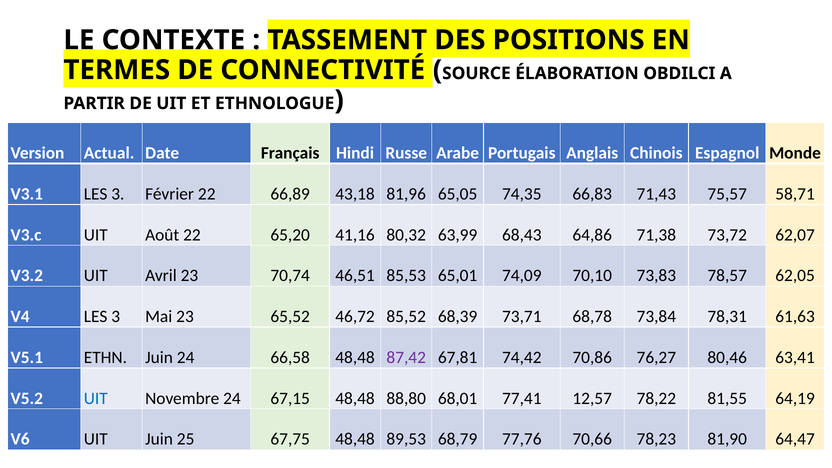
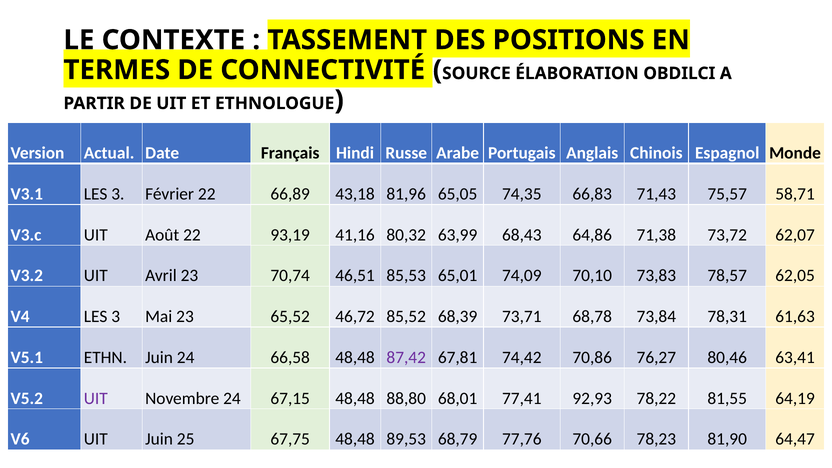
65,20: 65,20 -> 93,19 (290, 235)
UIT colour: blue -> purple (96, 398)
12,57: 12,57 -> 92,93 (592, 398)
